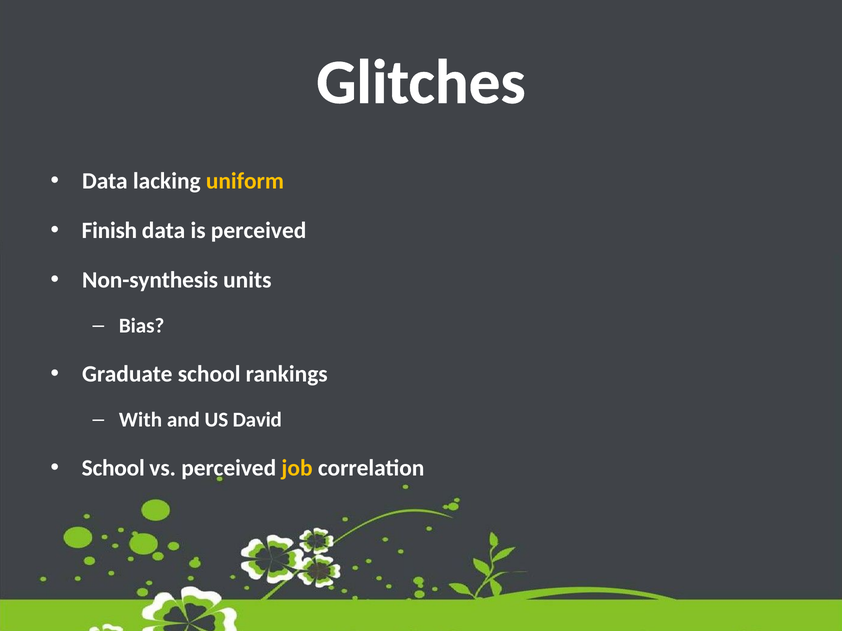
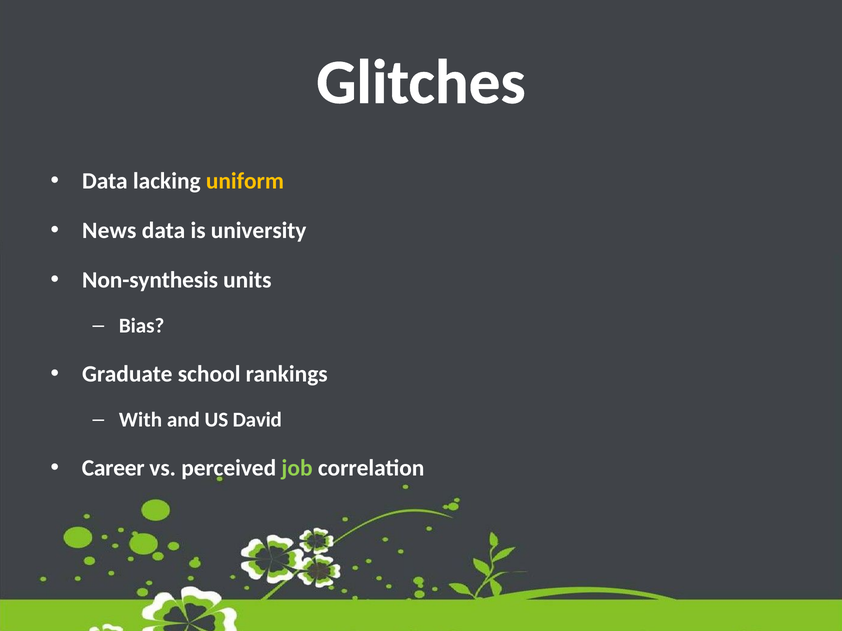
Finish: Finish -> News (109, 231)
is perceived: perceived -> university (259, 231)
School: School -> Career (113, 469)
job colour: yellow -> light green (297, 469)
